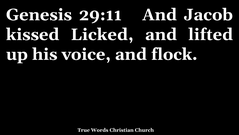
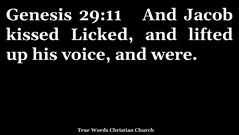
flock: flock -> were (174, 54)
